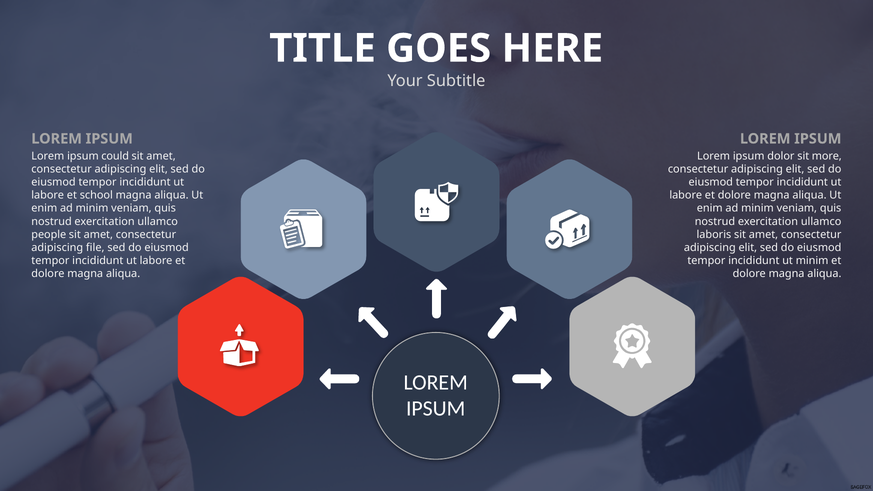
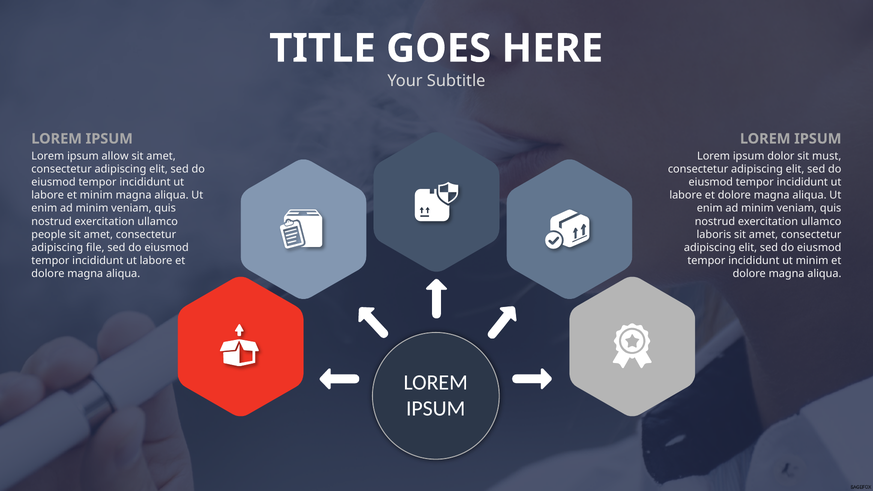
could: could -> allow (115, 156)
more: more -> must (827, 156)
et school: school -> minim (96, 195)
